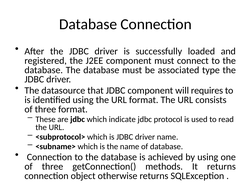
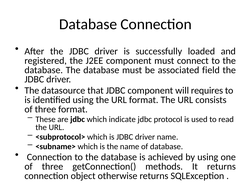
type: type -> field (211, 70)
